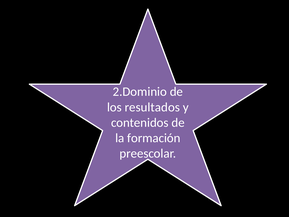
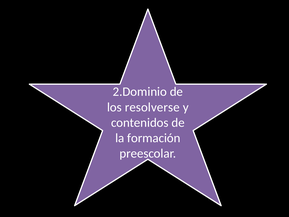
resultados: resultados -> resolverse (152, 107)
